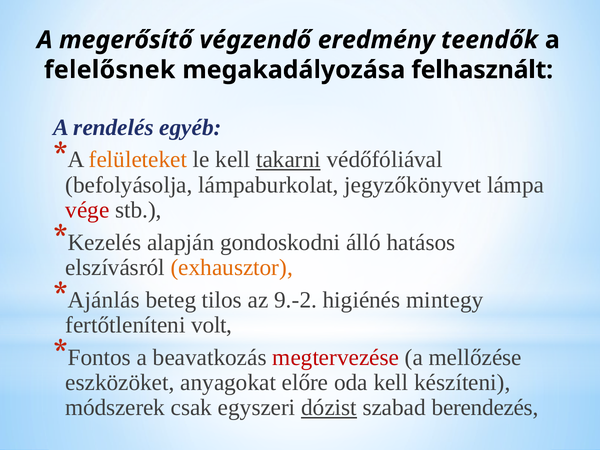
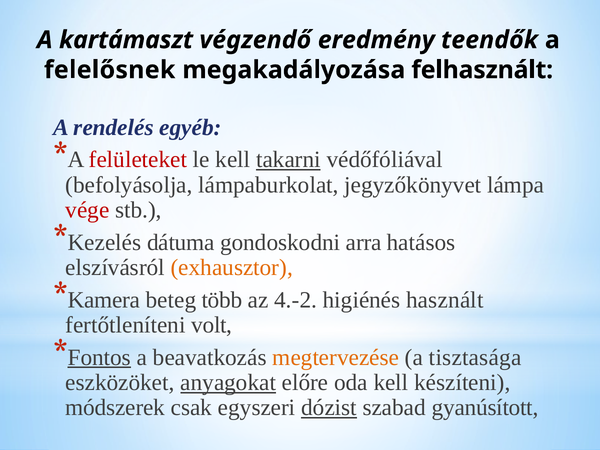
megerősítő: megerősítő -> kartámaszt (126, 40)
felületeket colour: orange -> red (138, 160)
alapján: alapján -> dátuma (181, 242)
álló: álló -> arra (364, 242)
Ajánlás: Ajánlás -> Kamera (104, 300)
tilos: tilos -> több (222, 300)
9.-2: 9.-2 -> 4.-2 (296, 300)
mintegy: mintegy -> használt (445, 300)
Fontos underline: none -> present (99, 357)
megtervezése colour: red -> orange (336, 357)
mellőzése: mellőzése -> tisztasága (475, 357)
anyagokat underline: none -> present (228, 383)
berendezés: berendezés -> gyanúsított (485, 408)
